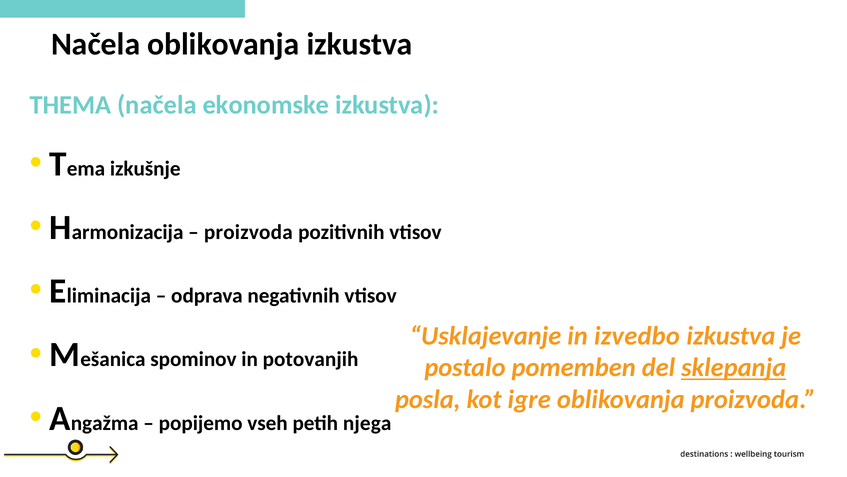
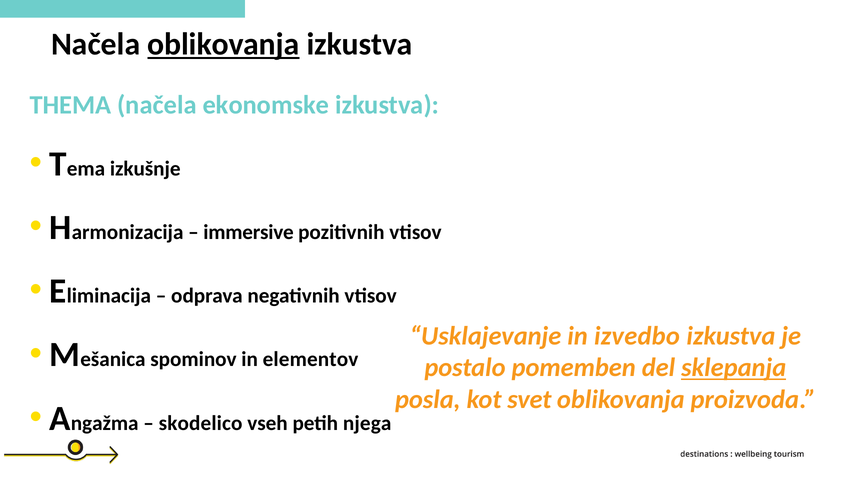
oblikovanja underline: none -> present (223, 44)
proizvoda: proizvoda -> immersive (249, 232)
potovanjih: potovanjih -> elementov (311, 359)
igre: igre -> svet (529, 399)
popijemo: popijemo -> skodelico (201, 423)
